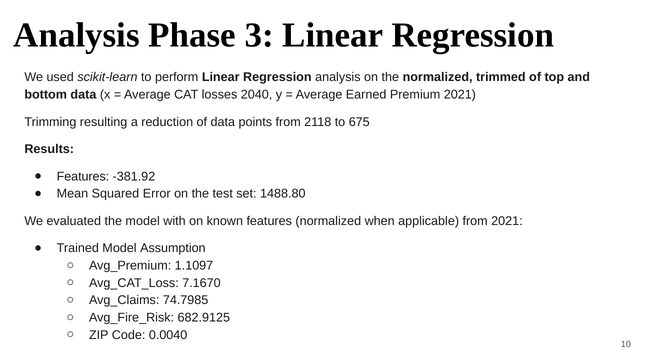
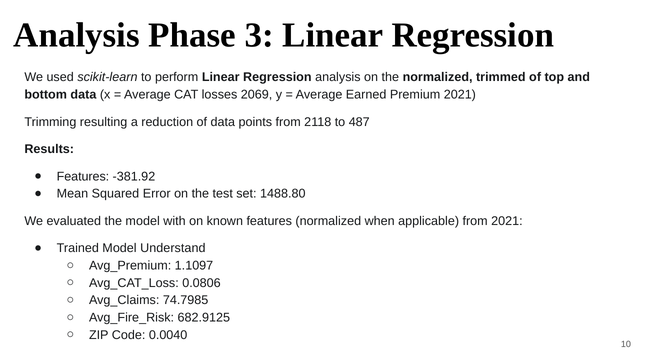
2040: 2040 -> 2069 (257, 95)
675: 675 -> 487 (359, 122)
Assumption: Assumption -> Understand (173, 248)
7.1670: 7.1670 -> 0.0806 (201, 282)
